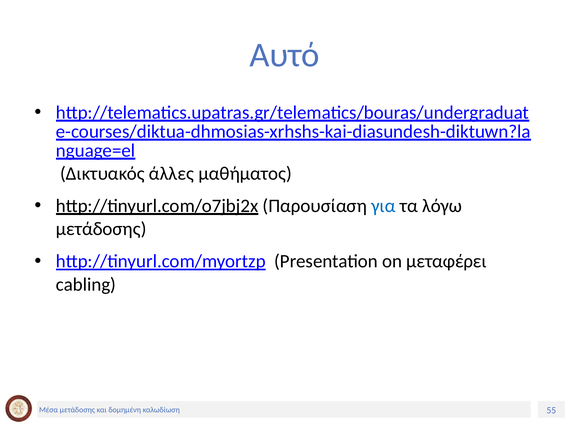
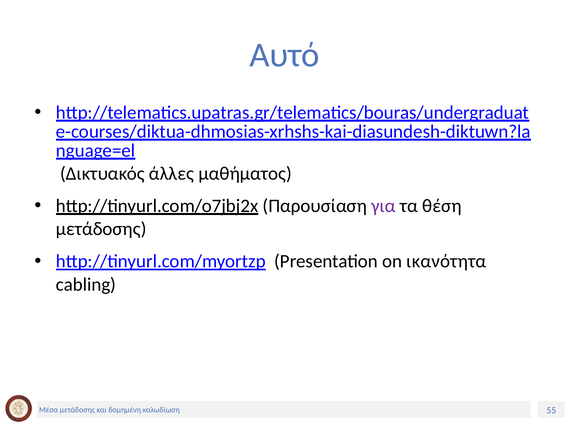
για colour: blue -> purple (383, 206)
λόγω: λόγω -> θέση (442, 206)
μεταφέρει: μεταφέρει -> ικανότητα (446, 261)
